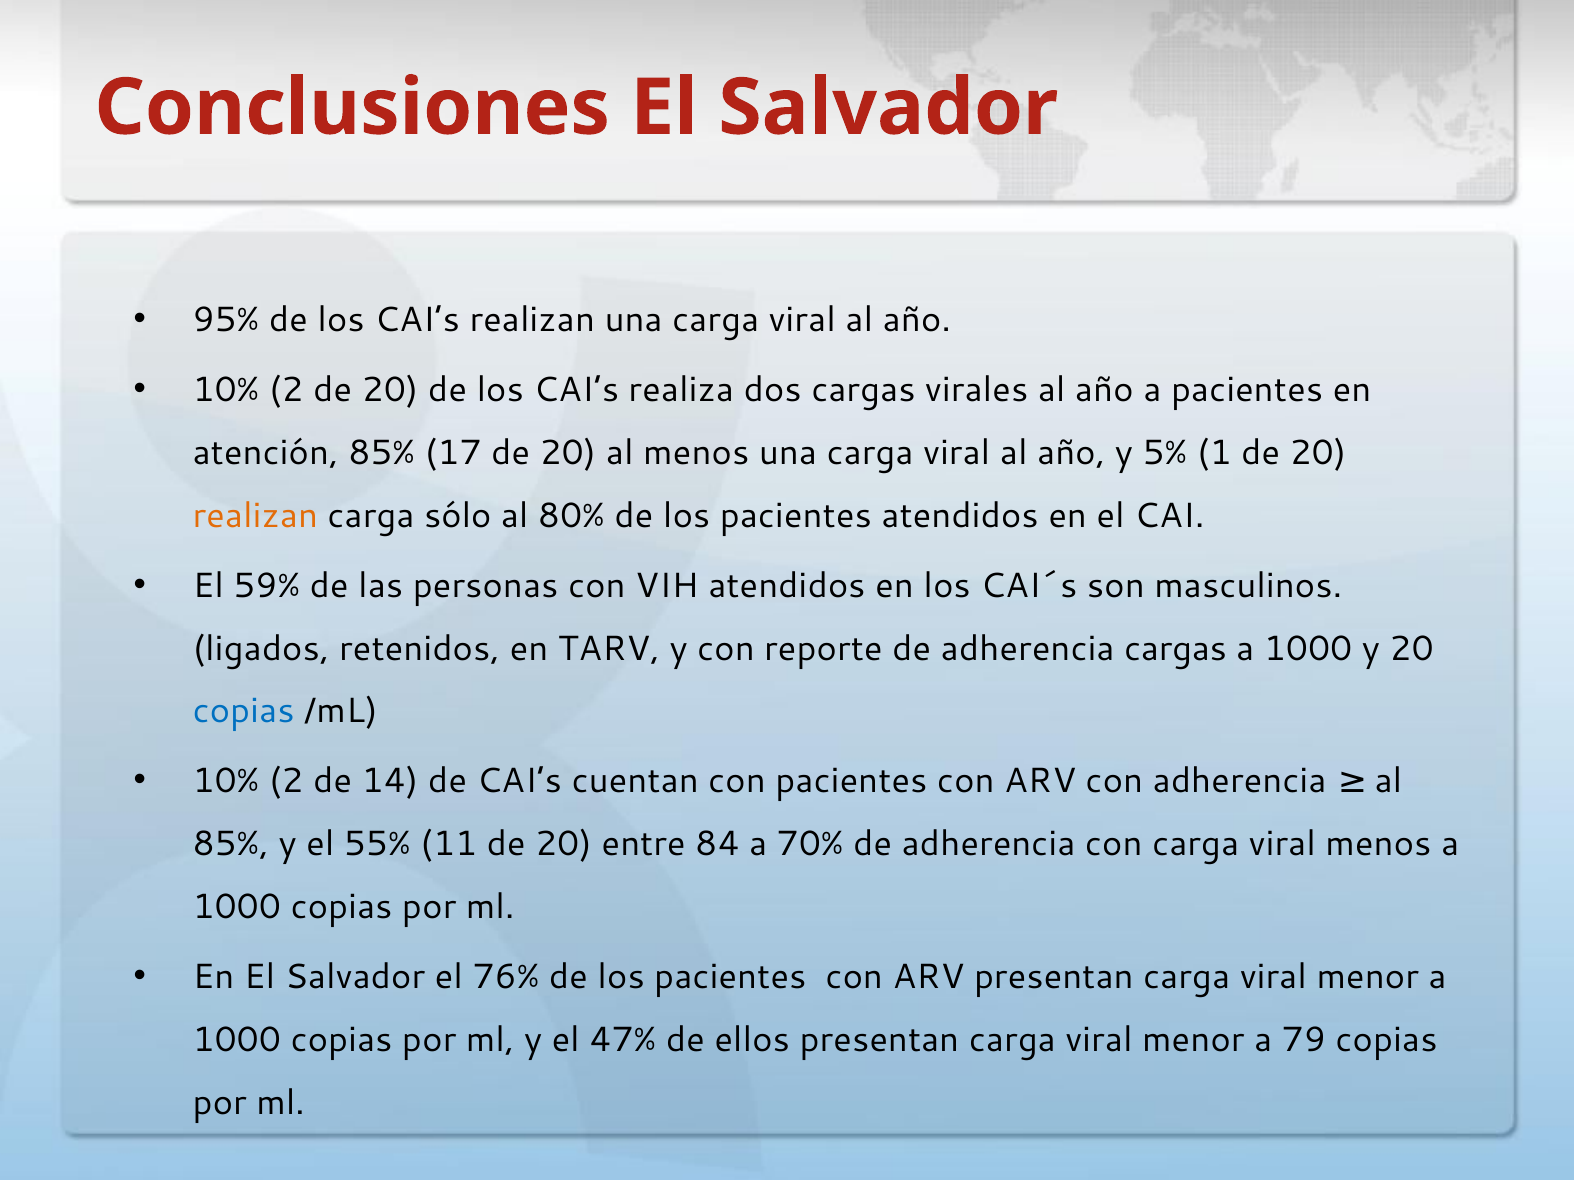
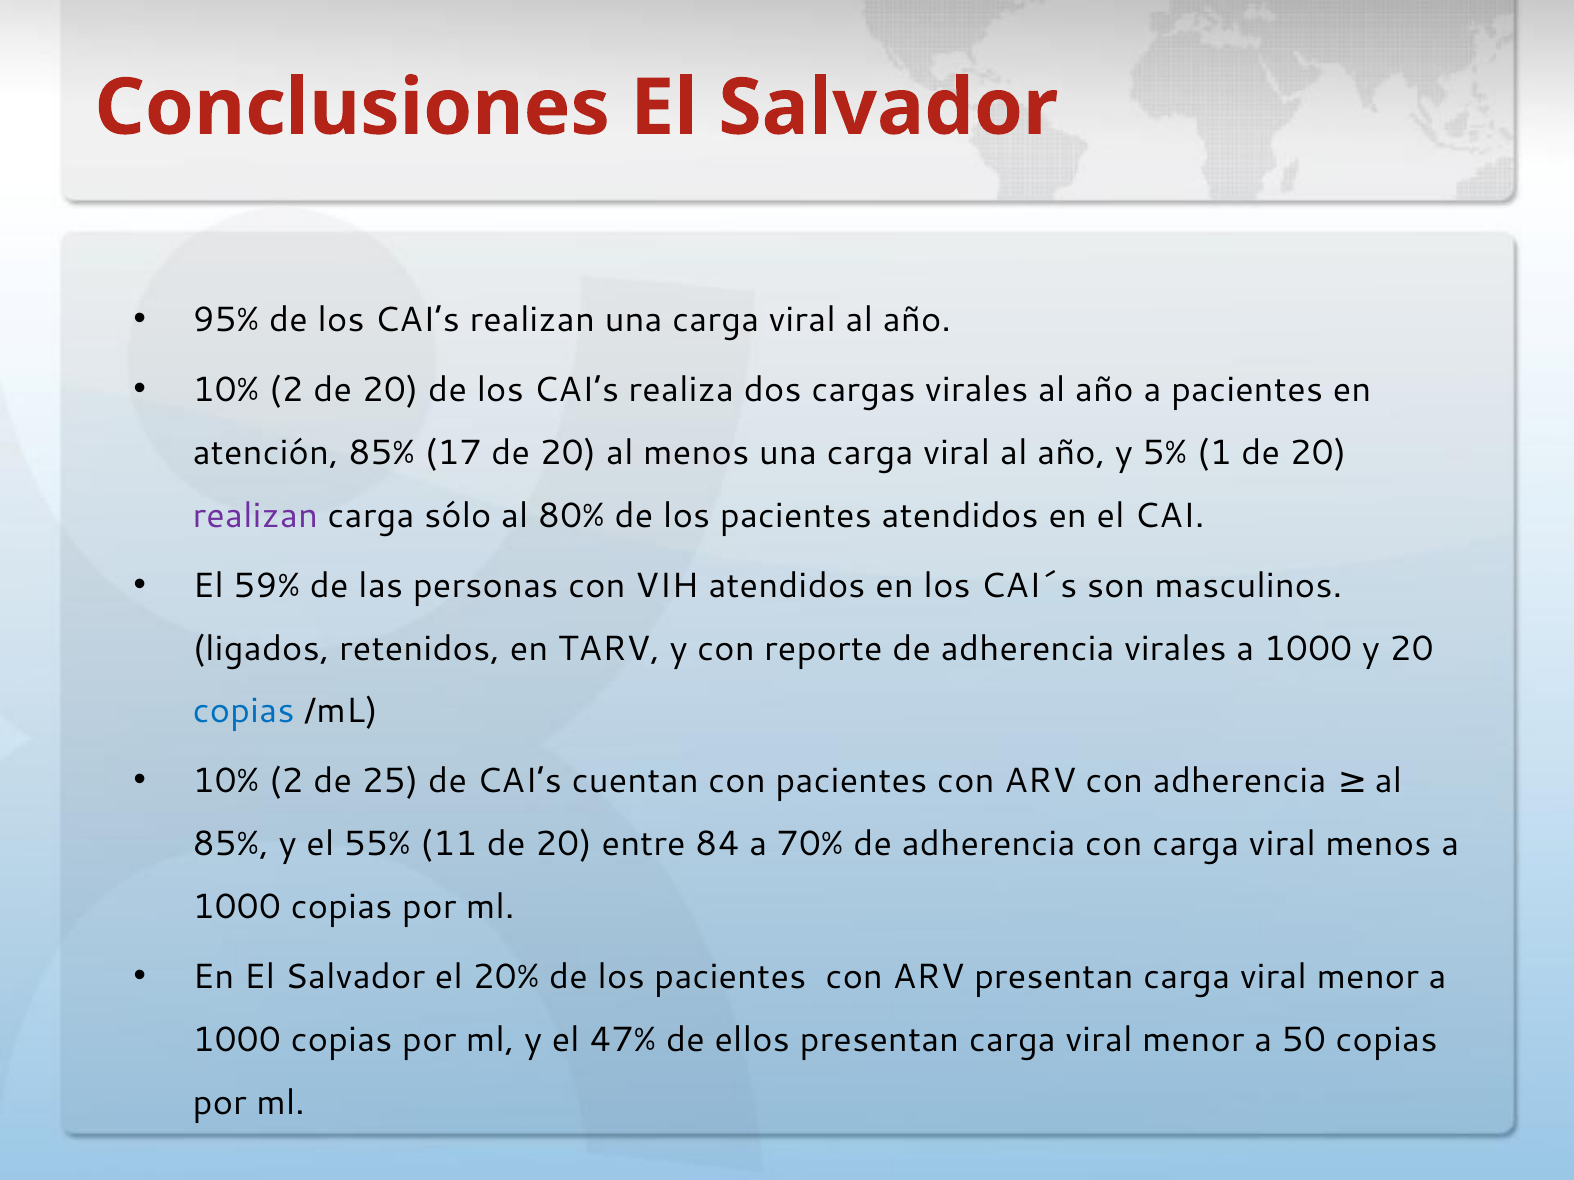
realizan colour: orange -> purple (255, 516)
adherencia cargas: cargas -> virales (1175, 649)
14: 14 -> 25 (390, 782)
76%: 76% -> 20% (506, 977)
79: 79 -> 50 (1304, 1040)
